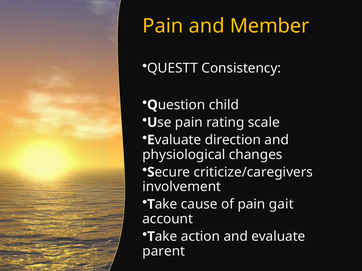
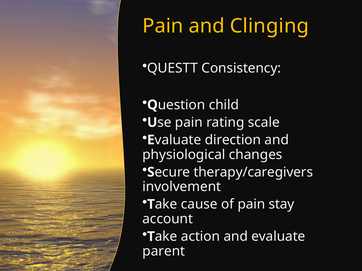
Member: Member -> Clinging (269, 26)
criticize/caregivers: criticize/caregivers -> therapy/caregivers (253, 172)
gait: gait -> stay (281, 205)
